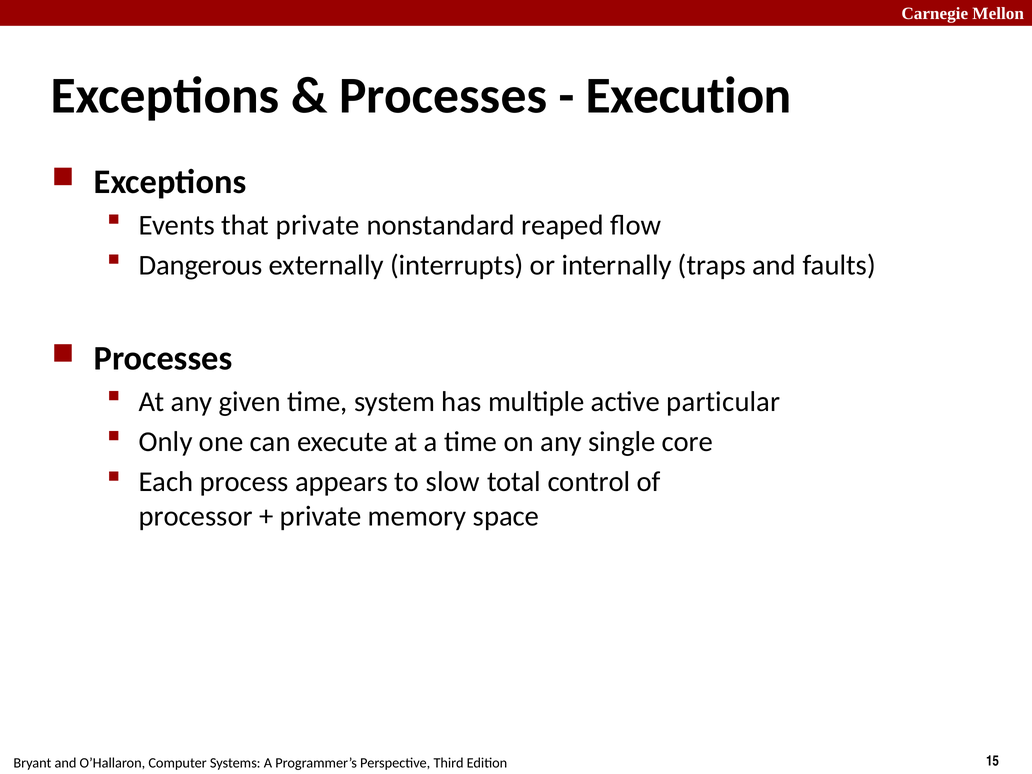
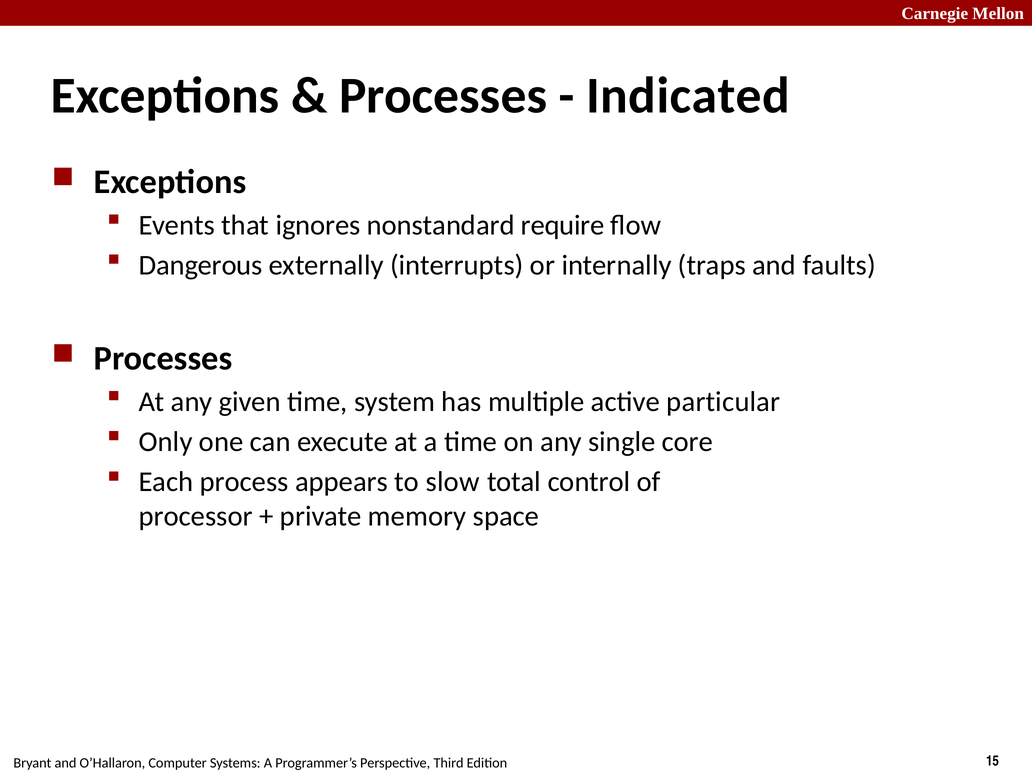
Execution: Execution -> Indicated (688, 96)
that private: private -> ignores (318, 225)
reaped: reaped -> require (563, 225)
